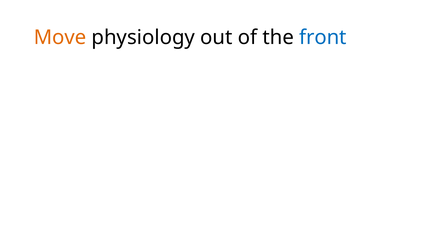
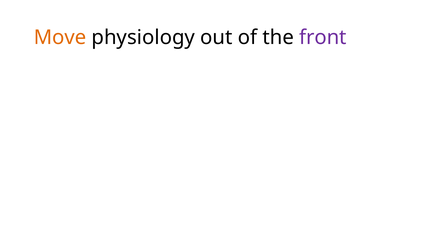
front colour: blue -> purple (323, 37)
